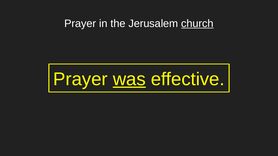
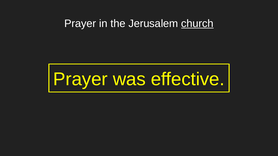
was underline: present -> none (129, 79)
